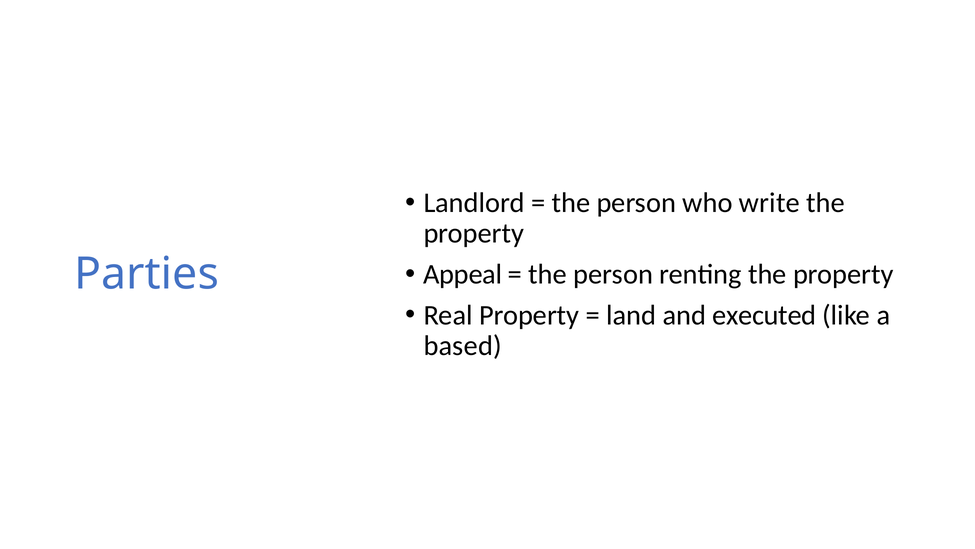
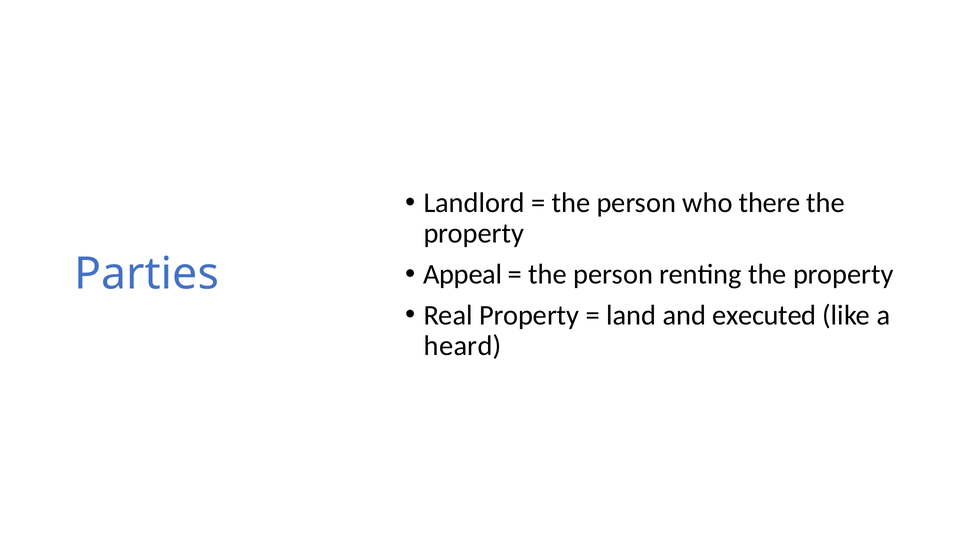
write: write -> there (770, 203)
based: based -> heard (463, 345)
